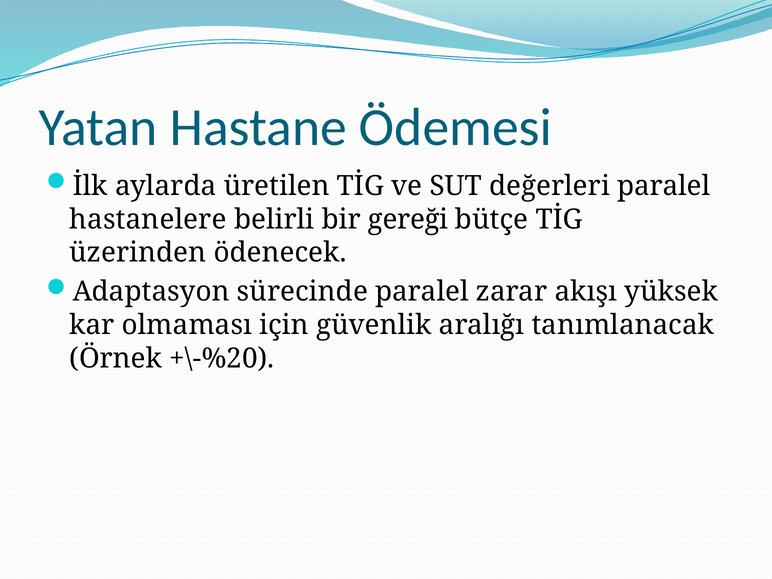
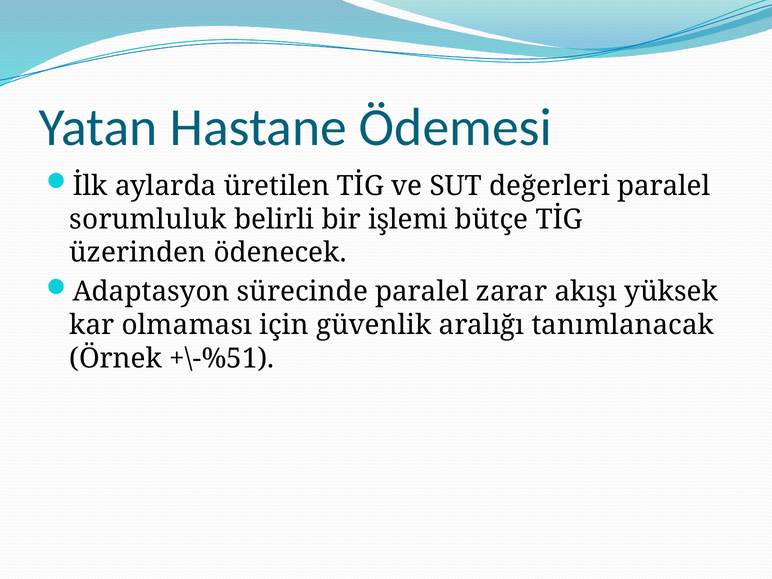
hastanelere: hastanelere -> sorumluluk (148, 219)
gereği: gereği -> işlemi (408, 219)
+\-%20: +\-%20 -> +\-%51 (222, 359)
